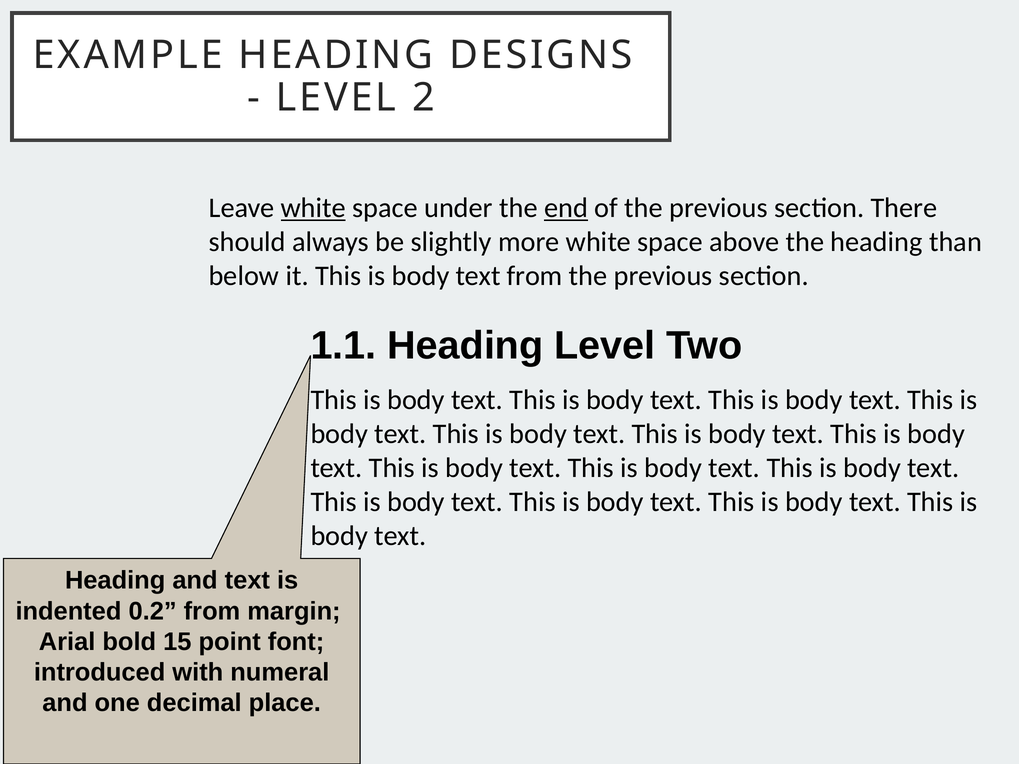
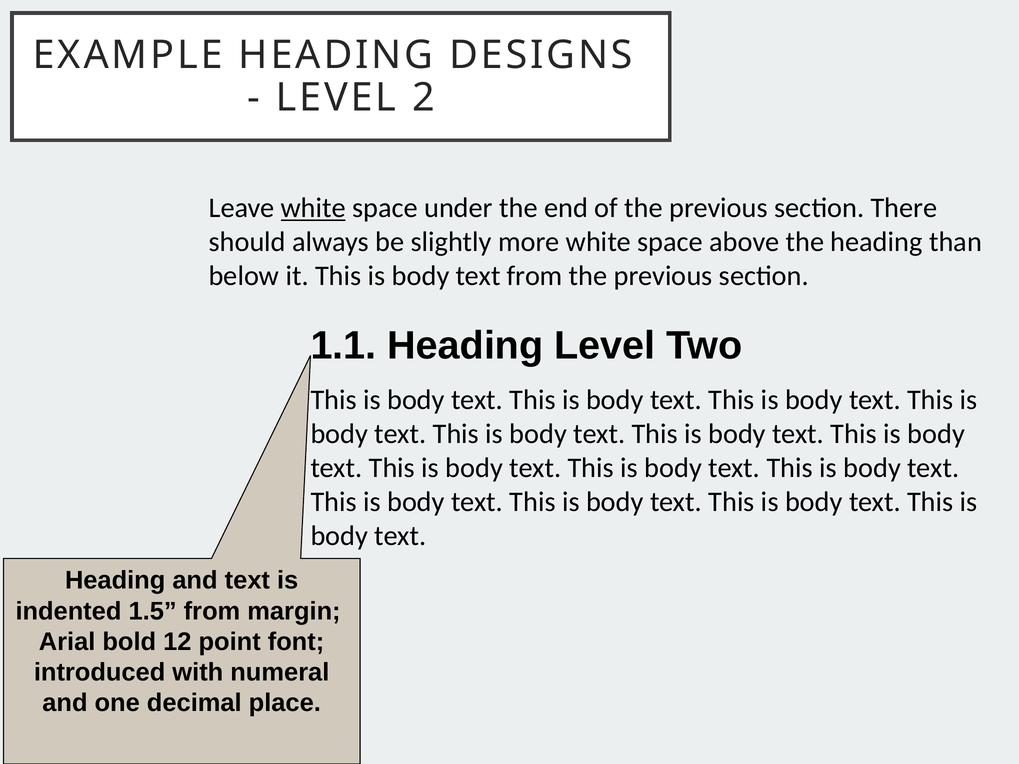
end underline: present -> none (566, 208)
0.2: 0.2 -> 1.5 (153, 611)
15: 15 -> 12 (177, 642)
